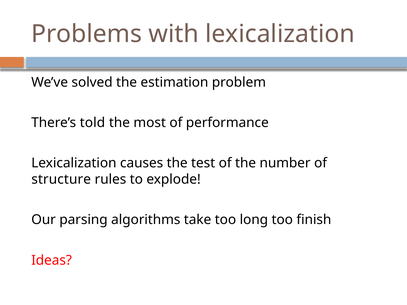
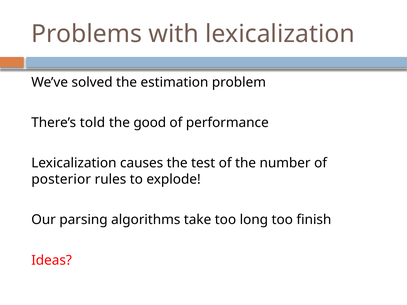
most: most -> good (150, 123)
structure: structure -> posterior (61, 180)
